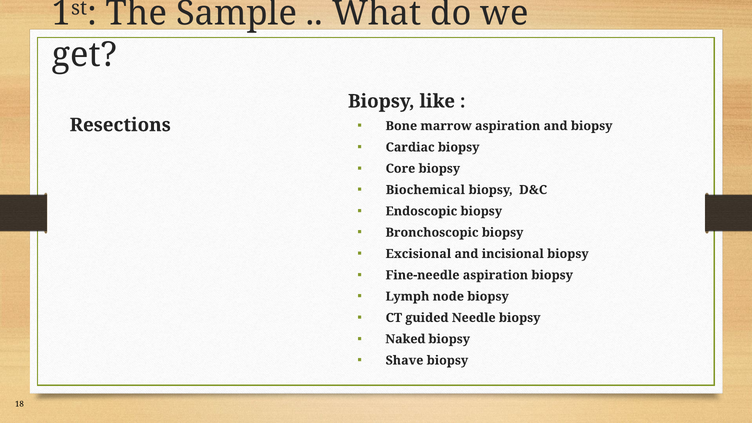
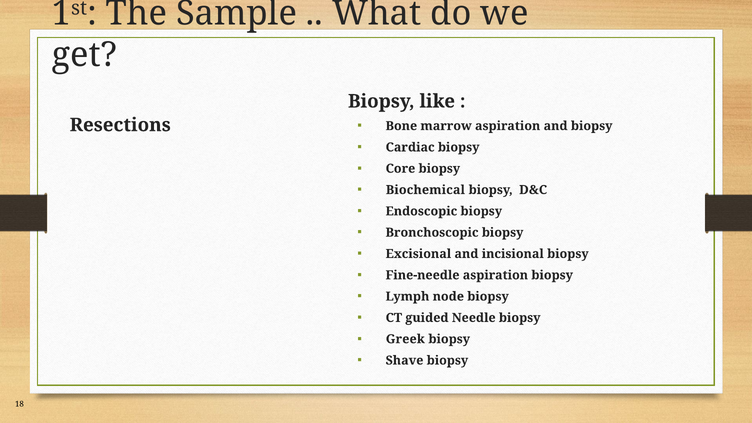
Naked: Naked -> Greek (405, 339)
